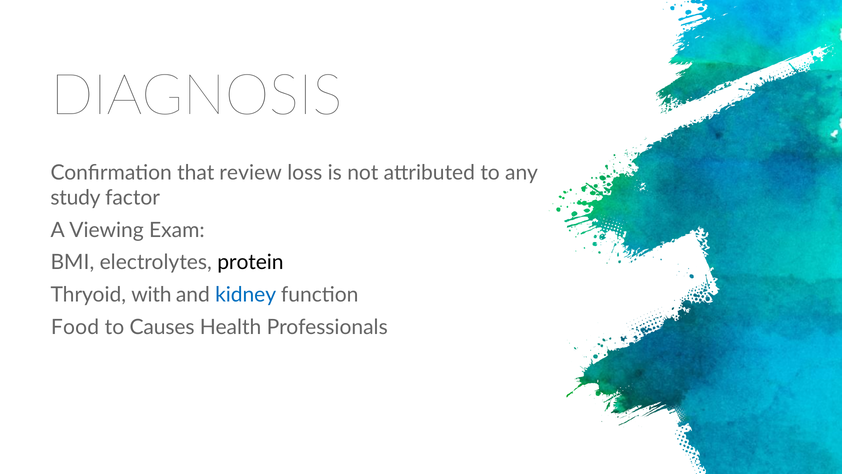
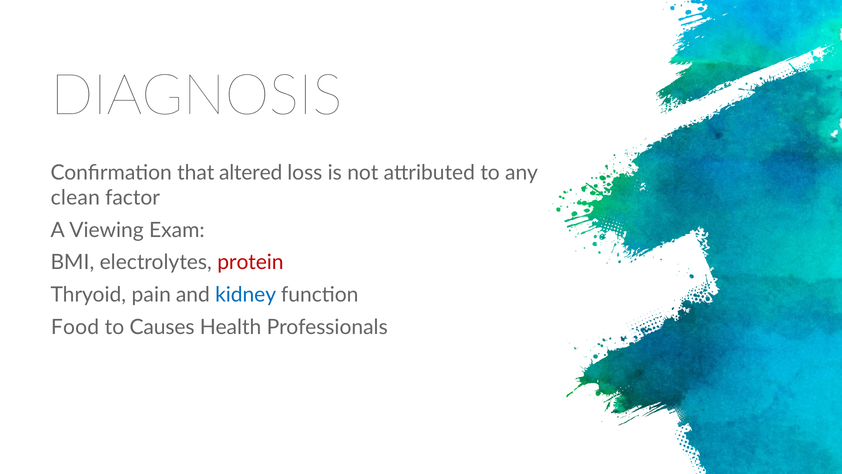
review: review -> altered (251, 172)
study: study -> clean (75, 198)
protein colour: black -> red (250, 262)
with: with -> pain (151, 295)
